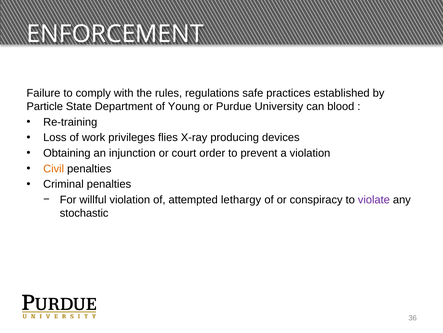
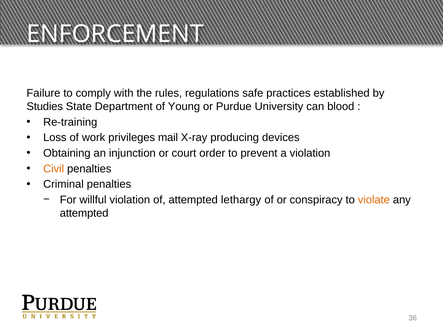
Particle: Particle -> Studies (45, 106)
flies: flies -> mail (168, 137)
violate colour: purple -> orange (374, 199)
stochastic: stochastic -> attempted (84, 213)
